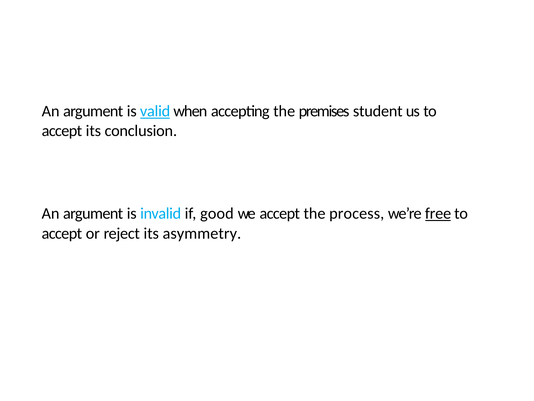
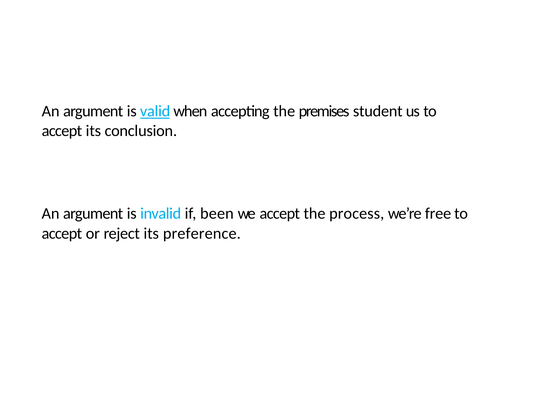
good: good -> been (217, 214)
free underline: present -> none (438, 214)
asymmetry: asymmetry -> preference (202, 233)
